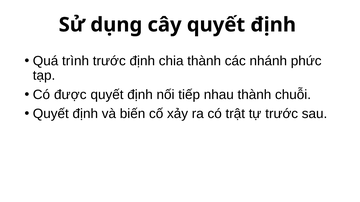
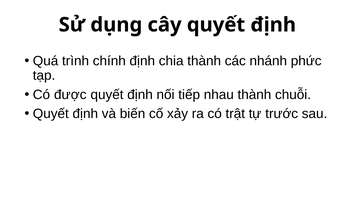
trình trước: trước -> chính (109, 61)
